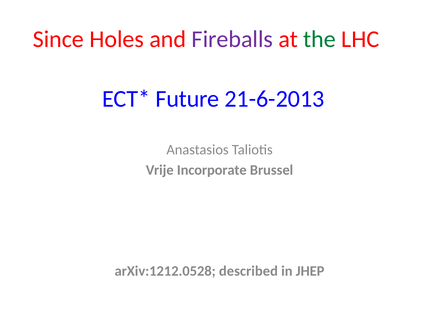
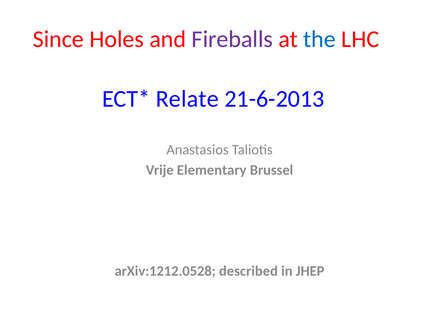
the colour: green -> blue (320, 39)
Future: Future -> Relate (187, 99)
Incorporate: Incorporate -> Elementary (212, 170)
